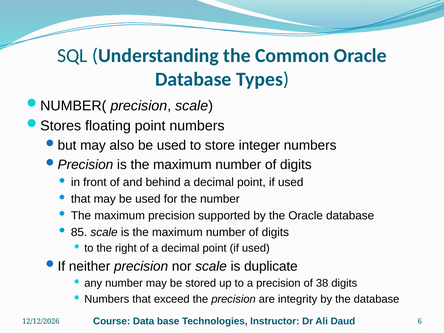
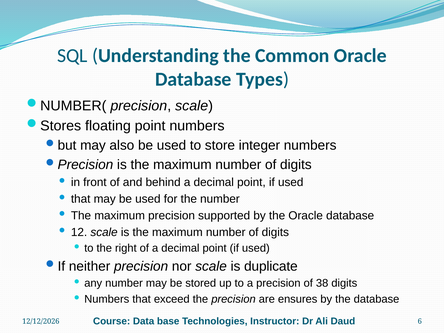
85: 85 -> 12 (79, 232)
integrity: integrity -> ensures (298, 299)
